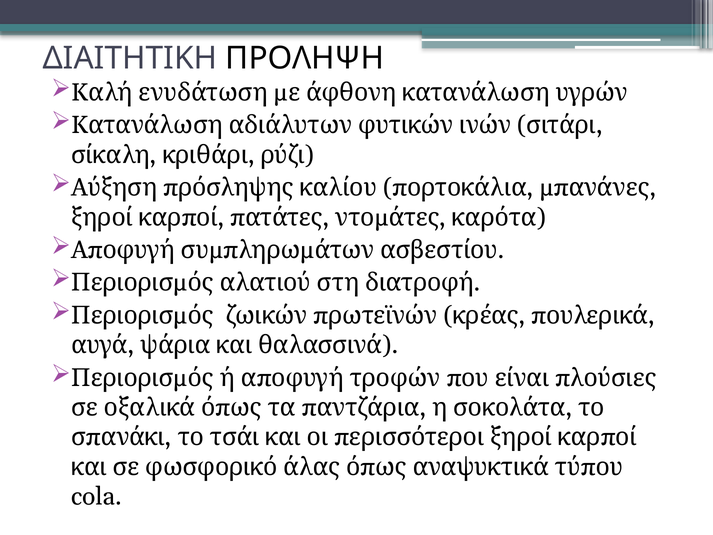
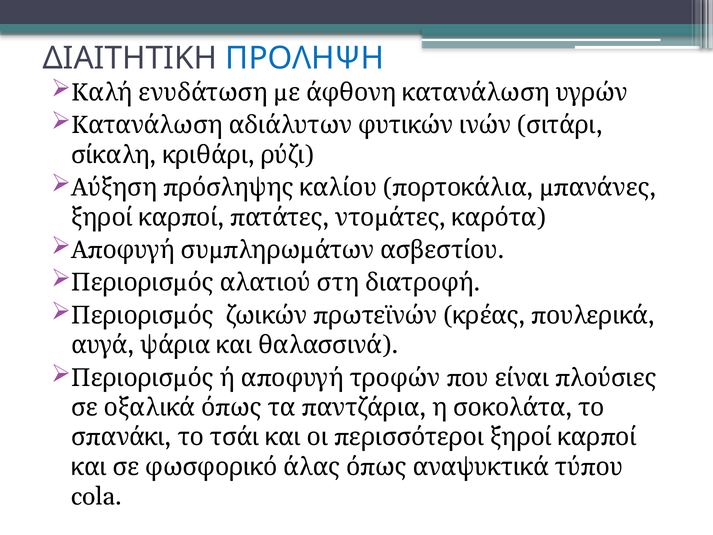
ΠΡΟΛΗΨΗ colour: black -> blue (305, 58)
